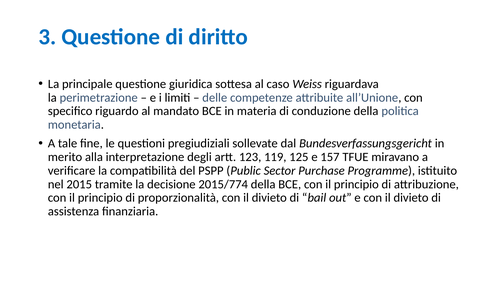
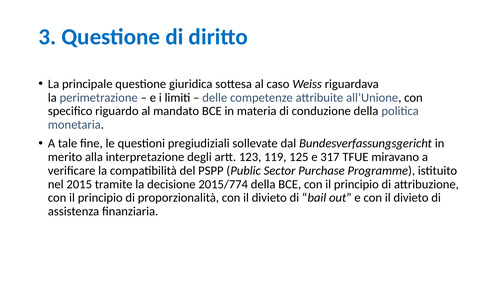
157: 157 -> 317 (330, 157)
